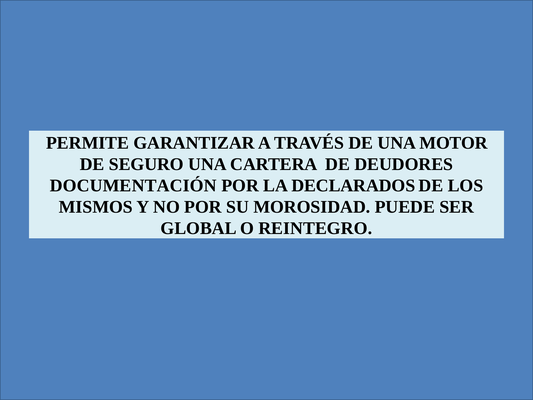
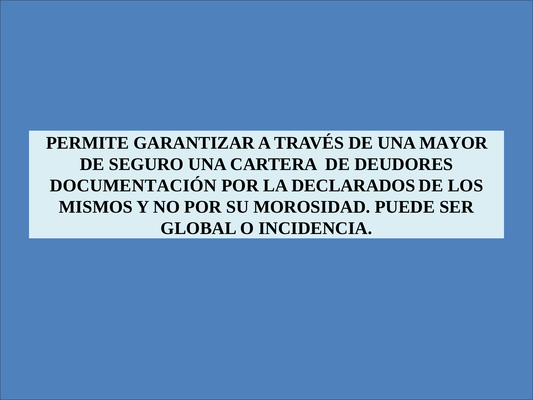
MOTOR: MOTOR -> MAYOR (454, 143)
REINTEGRO: REINTEGRO -> INCIDENCIA (315, 228)
